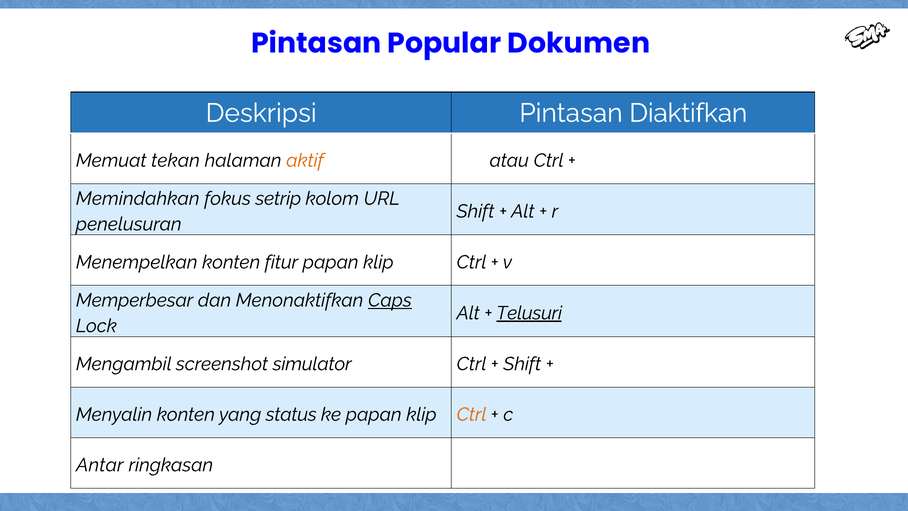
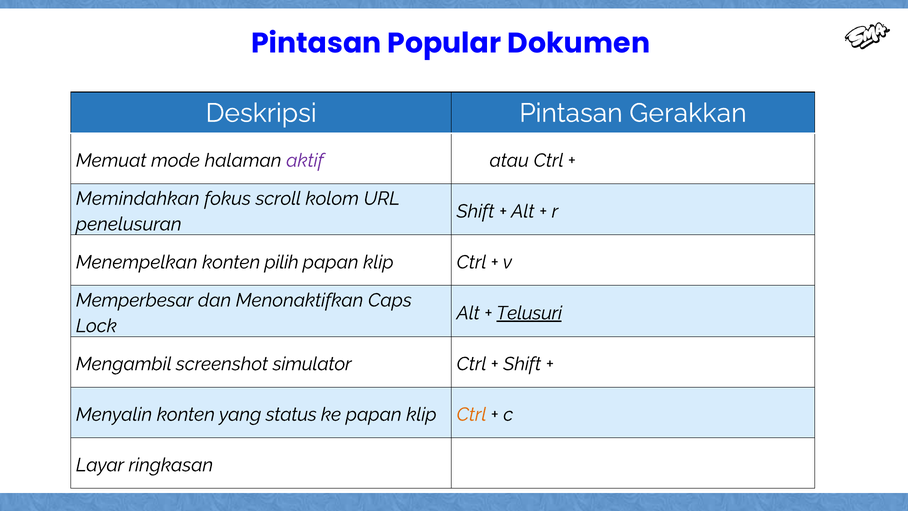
Diaktifkan: Diaktifkan -> Gerakkan (688, 113)
tekan: tekan -> mode (176, 160)
aktif colour: orange -> purple (305, 160)
setrip: setrip -> scroll (278, 198)
fitur: fitur -> pilih (282, 262)
Caps underline: present -> none (390, 300)
Antar: Antar -> Layar (100, 465)
